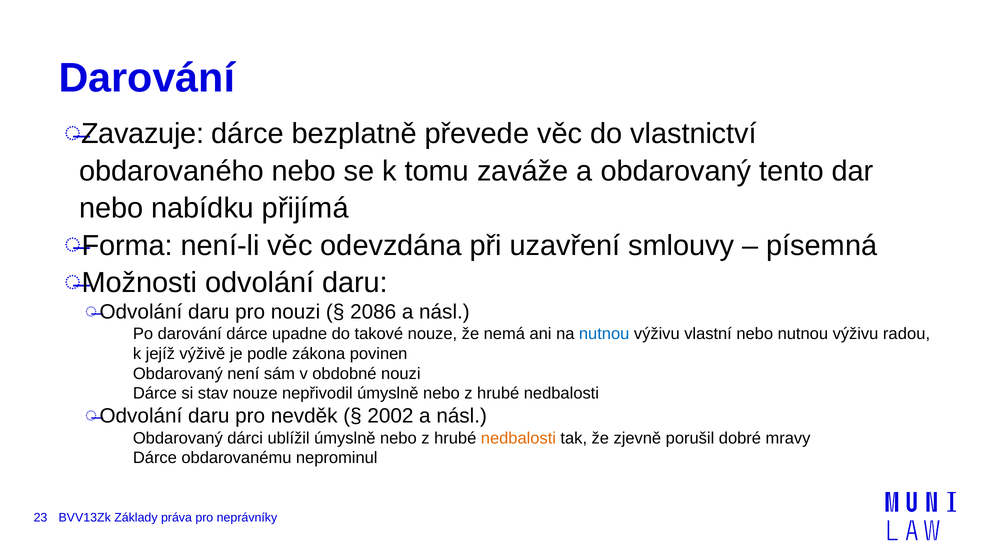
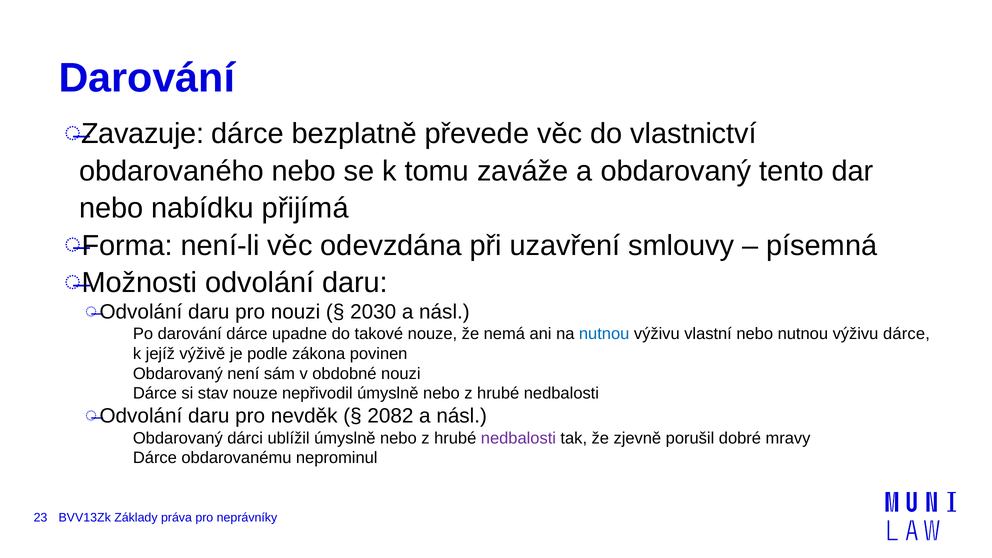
2086: 2086 -> 2030 (373, 312)
výživu radou: radou -> dárce (906, 334)
2002: 2002 -> 2082 (390, 416)
nedbalosti colour: orange -> purple (518, 438)
